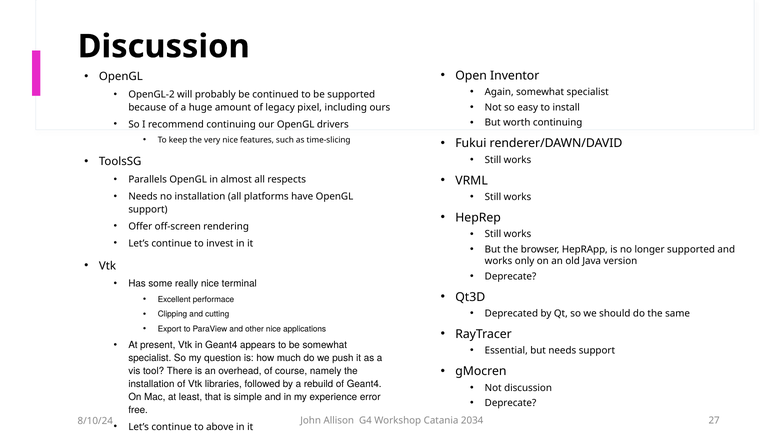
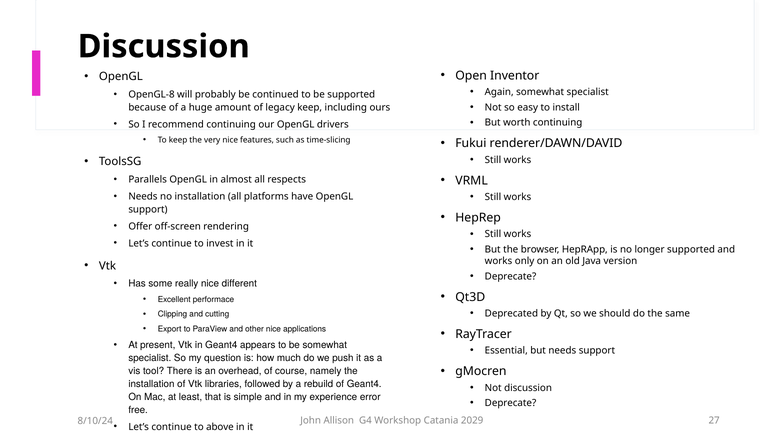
OpenGL-2: OpenGL-2 -> OpenGL-8 (151, 94)
legacy pixel: pixel -> keep (310, 107)
terminal: terminal -> different (239, 284)
2034: 2034 -> 2029 (472, 420)
